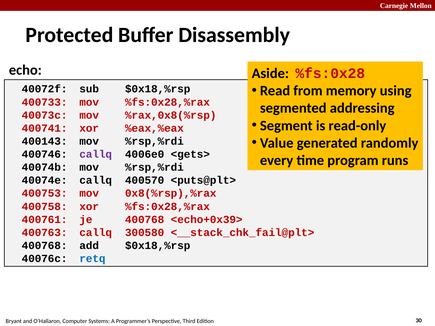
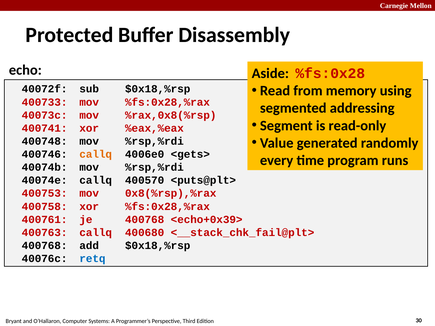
400143: 400143 -> 400748 (45, 141)
callq colour: purple -> orange (96, 154)
300580: 300580 -> 400680 (145, 233)
